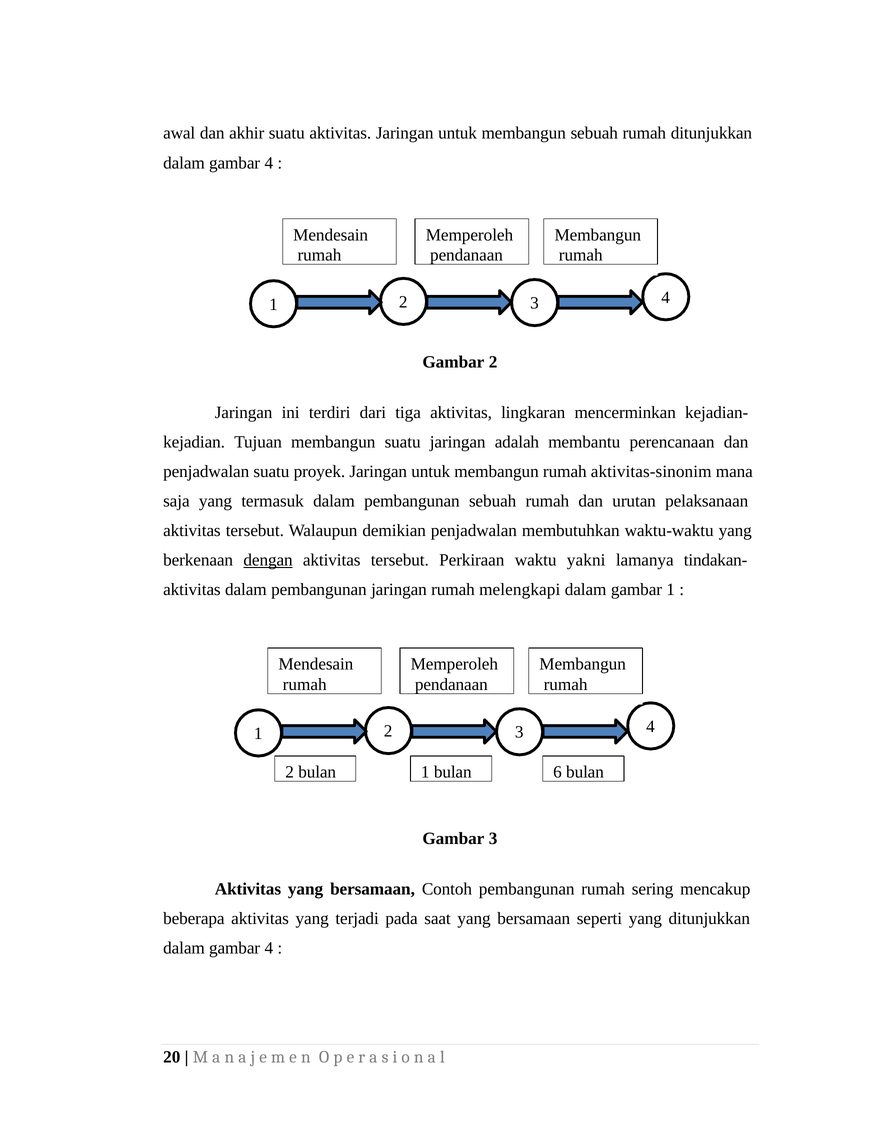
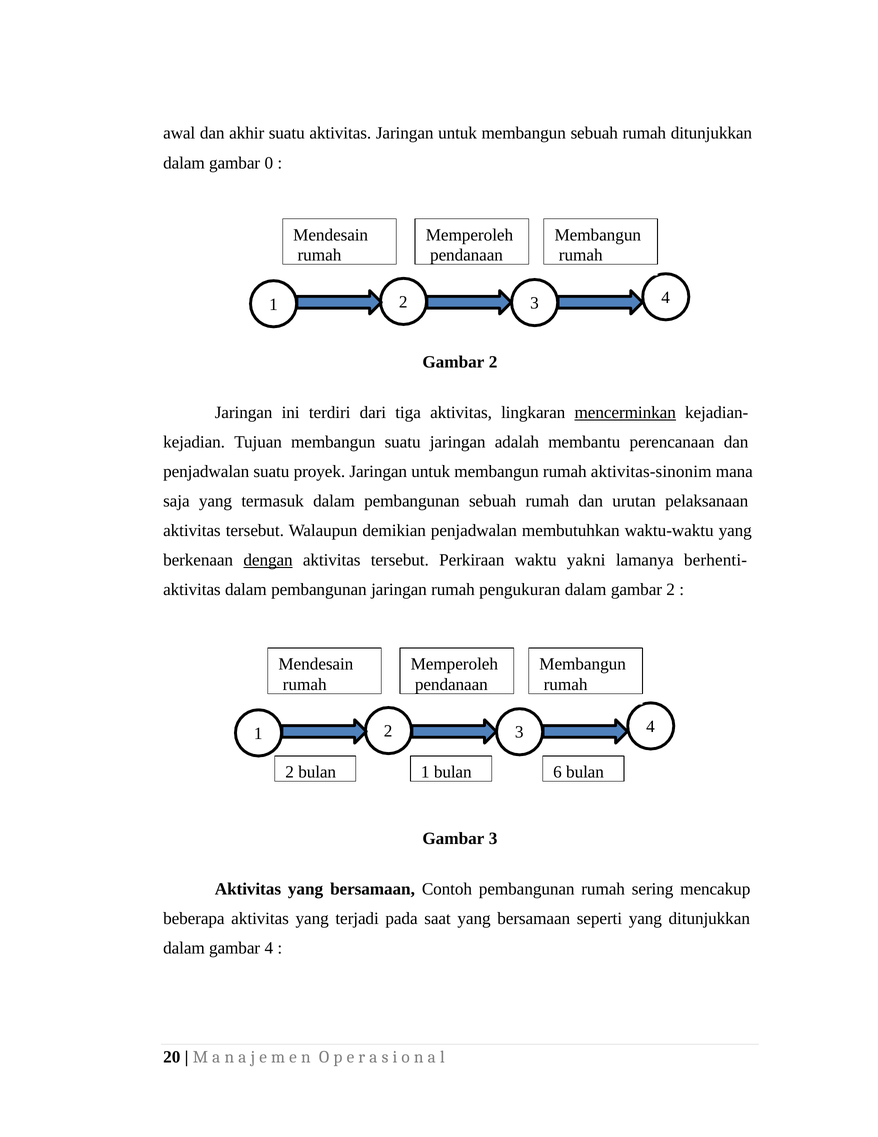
4: 4 -> 0 (269, 163)
mencerminkan underline: none -> present (625, 412)
tindakan-: tindakan- -> berhenti- (715, 560)
melengkapi: melengkapi -> pengukuran (520, 589)
dalam gambar 1: 1 -> 2 (671, 589)
